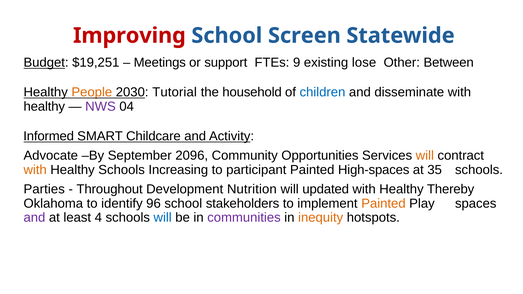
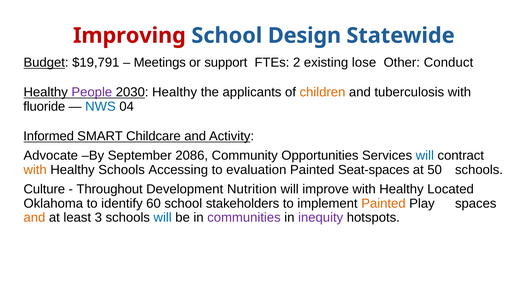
Screen: Screen -> Design (304, 36)
$19,251: $19,251 -> $19,791 (96, 63)
9: 9 -> 2 (297, 63)
Between: Between -> Conduct (449, 63)
People colour: orange -> purple (92, 92)
2030 Tutorial: Tutorial -> Healthy (175, 92)
household: household -> applicants (252, 92)
children colour: blue -> orange (322, 92)
disseminate: disseminate -> tuberculosis (409, 92)
healthy: healthy -> fluoride (44, 107)
NWS colour: purple -> blue (100, 107)
2096: 2096 -> 2086 (192, 156)
will colour: orange -> blue (425, 156)
Increasing: Increasing -> Accessing (178, 170)
participant: participant -> evaluation (256, 170)
High-spaces: High-spaces -> Seat-spaces (374, 170)
35: 35 -> 50 (435, 170)
Parties: Parties -> Culture (44, 189)
updated: updated -> improve (326, 189)
Thereby: Thereby -> Located (451, 189)
96: 96 -> 60 (154, 204)
and colour: purple -> orange (34, 218)
4: 4 -> 3 (98, 218)
inequity colour: orange -> purple (321, 218)
